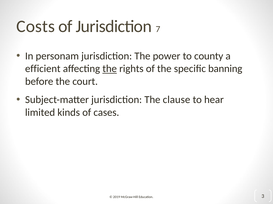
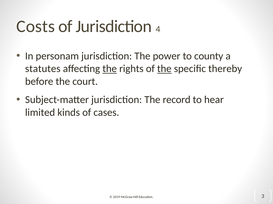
7: 7 -> 4 (158, 29)
efficient: efficient -> statutes (43, 69)
the underline: none -> present (164, 69)
banning: banning -> thereby (225, 69)
clause: clause -> record (177, 100)
